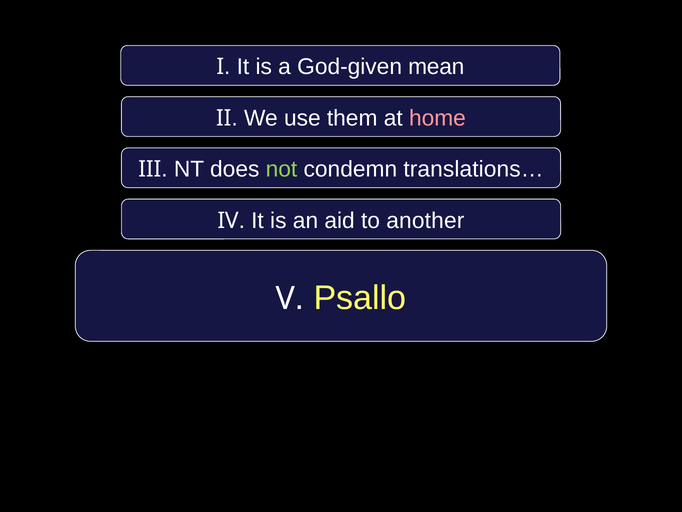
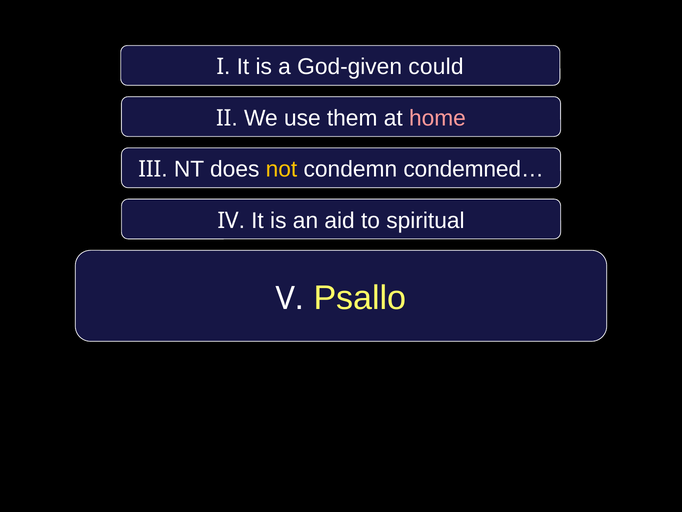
mean: mean -> could (436, 67)
not colour: light green -> yellow (281, 169)
translations…: translations… -> condemned… (474, 169)
another: another -> spiritual (425, 220)
